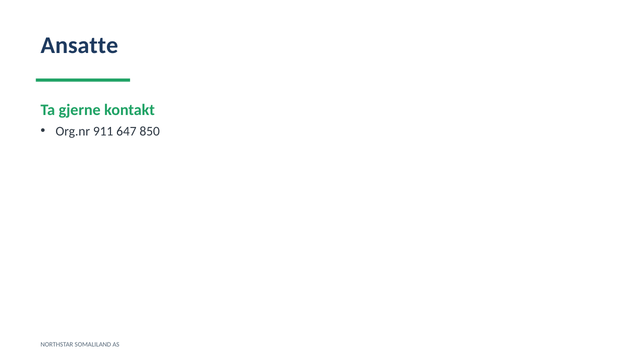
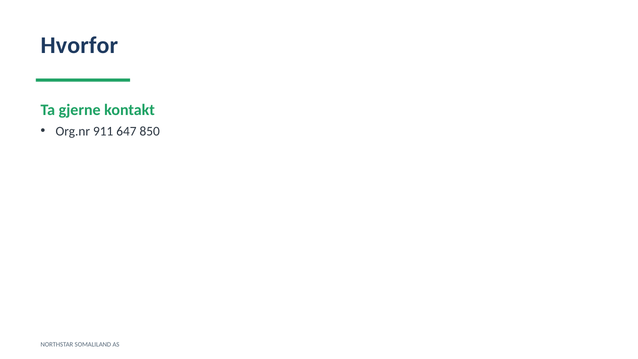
Ansatte: Ansatte -> Hvorfor (79, 46)
